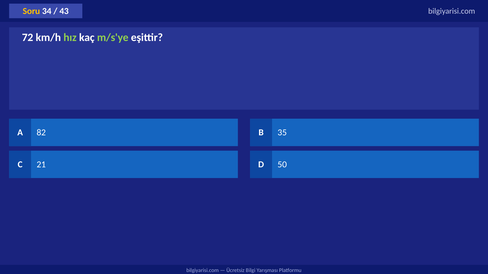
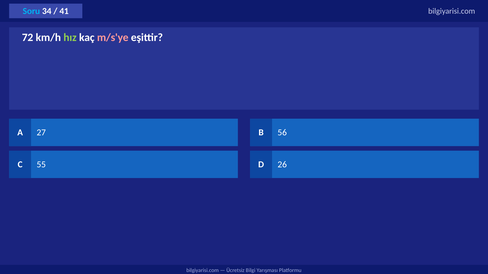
Soru colour: yellow -> light blue (31, 11)
43: 43 -> 41 (64, 11)
m/s'ye colour: light green -> pink (113, 38)
82: 82 -> 27 (41, 133)
35: 35 -> 56 (282, 133)
21: 21 -> 55 (41, 165)
50: 50 -> 26 (282, 165)
